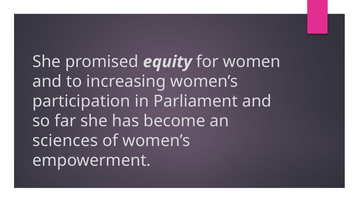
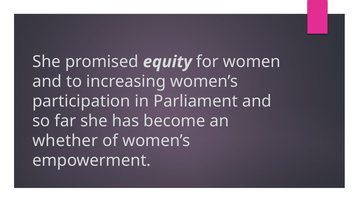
sciences: sciences -> whether (65, 141)
